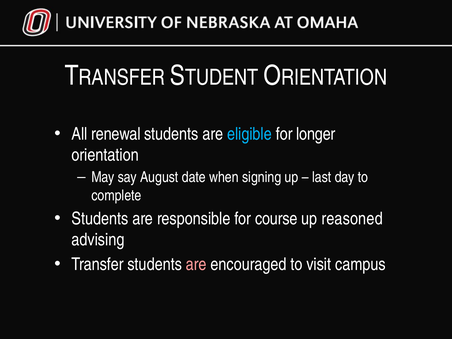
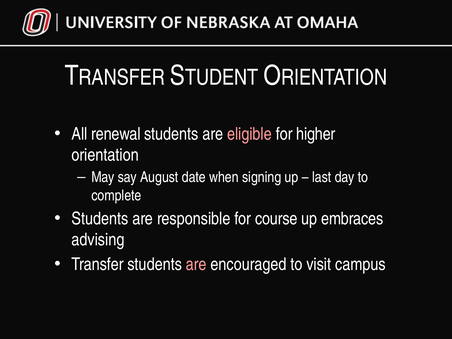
eligible colour: light blue -> pink (249, 134)
longer: longer -> higher (316, 134)
reasoned: reasoned -> embraces (352, 219)
